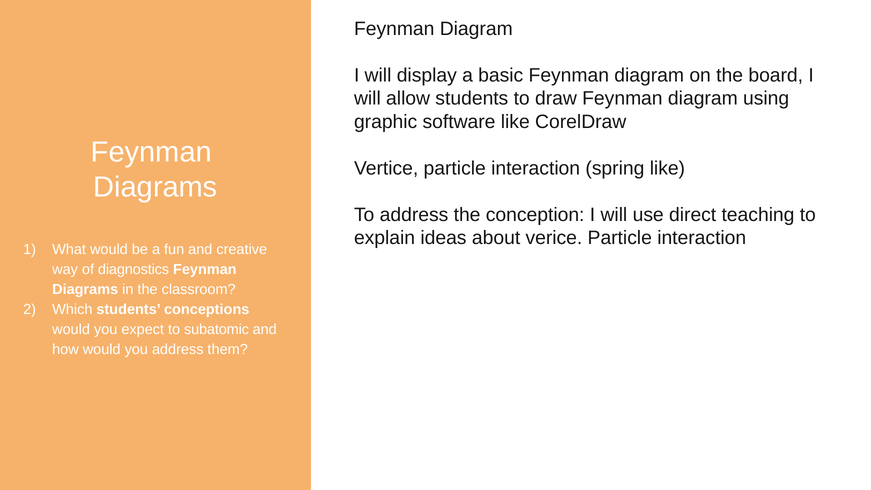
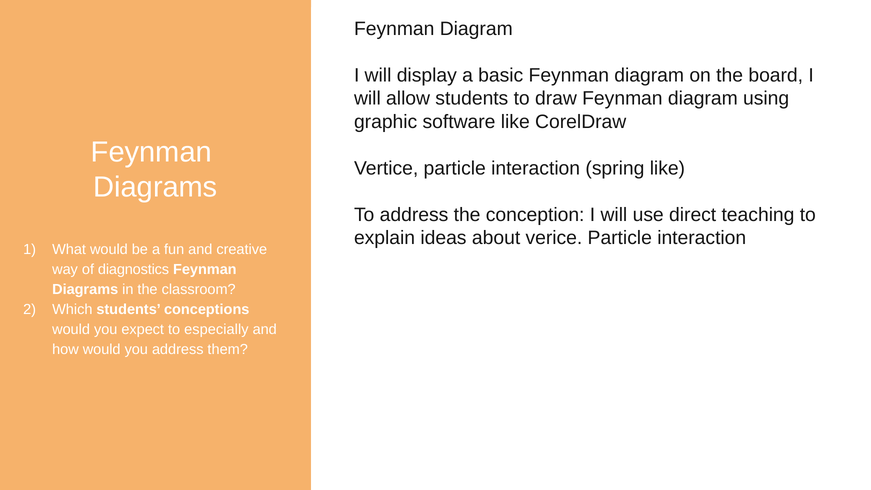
subatomic: subatomic -> especially (216, 330)
